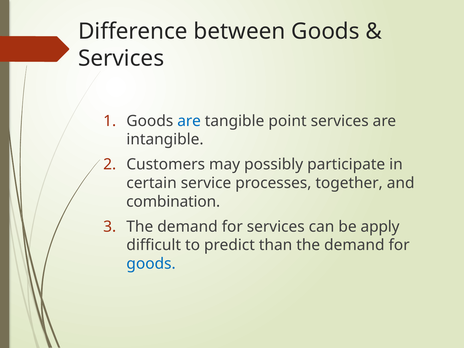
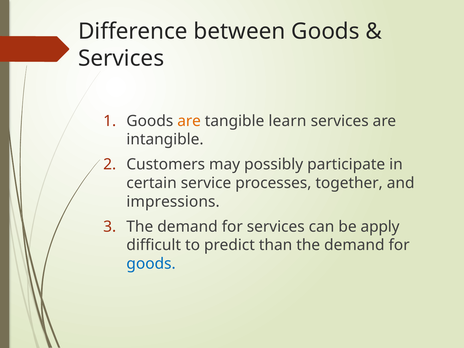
are colour: blue -> orange (189, 121)
point: point -> learn (287, 121)
combination: combination -> impressions (173, 202)
